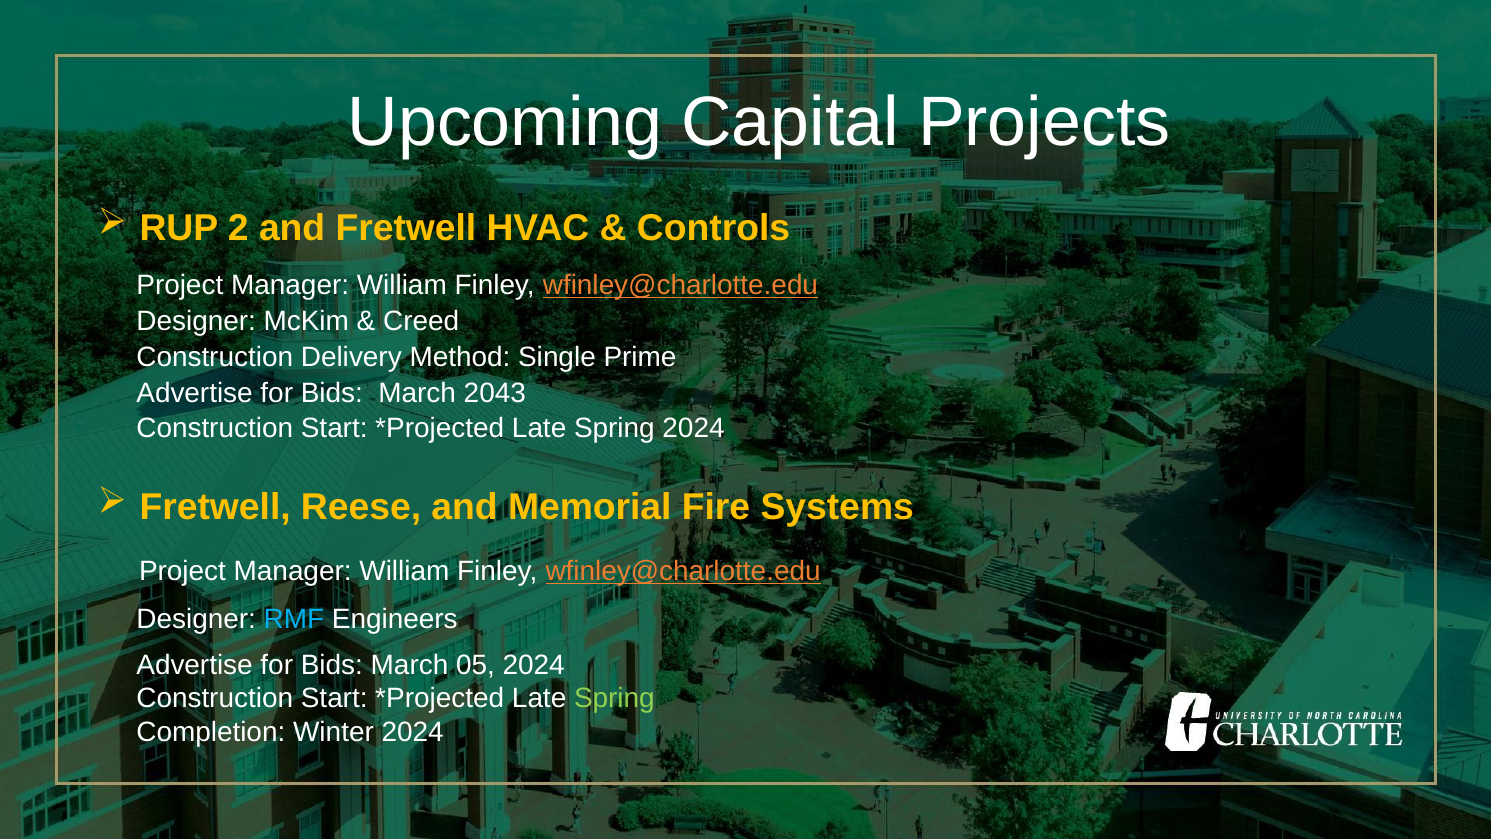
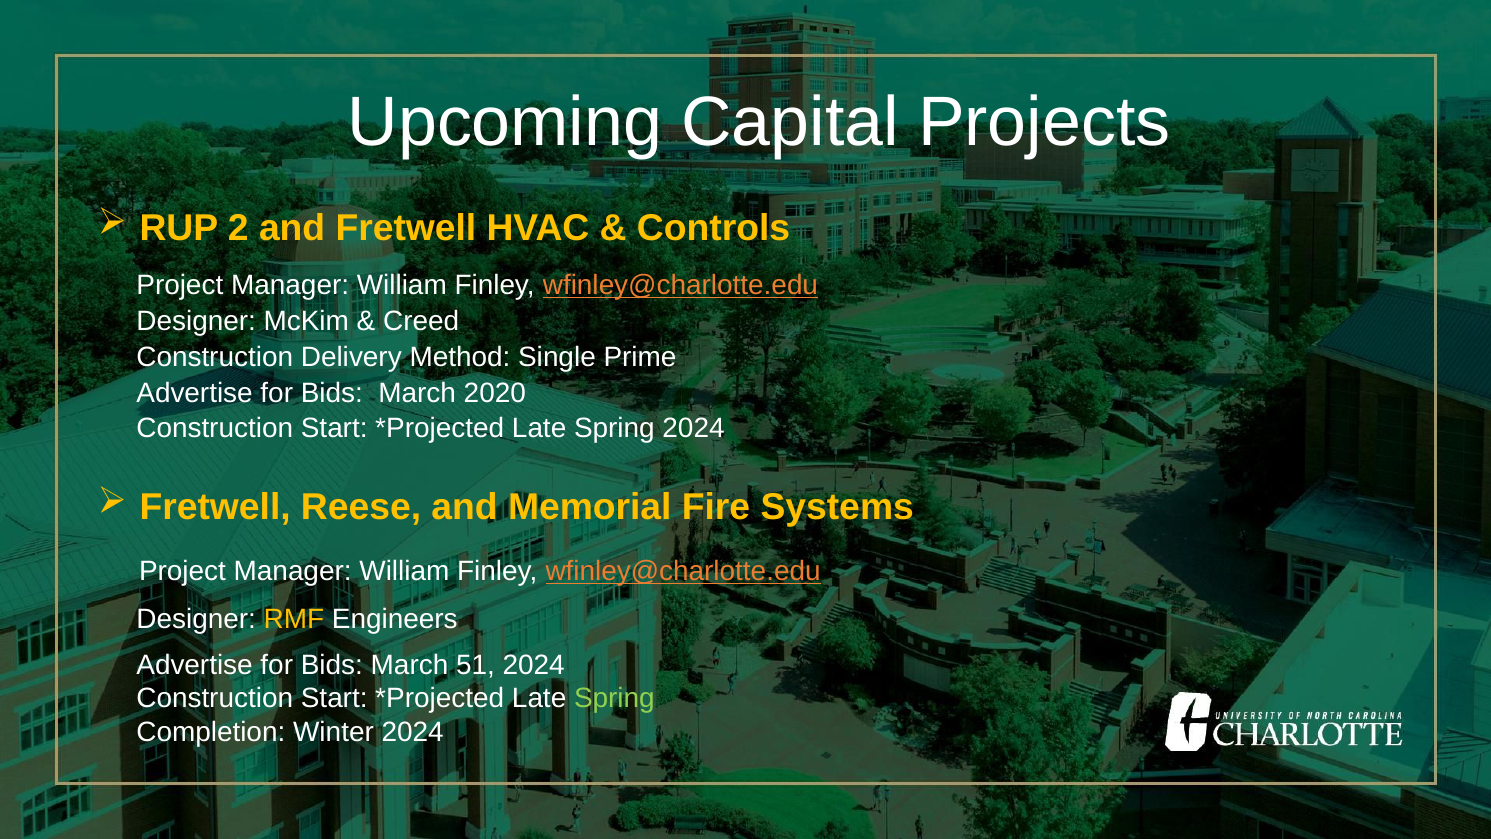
2043: 2043 -> 2020 (495, 393)
RMF colour: light blue -> yellow (294, 619)
05: 05 -> 51 (475, 665)
